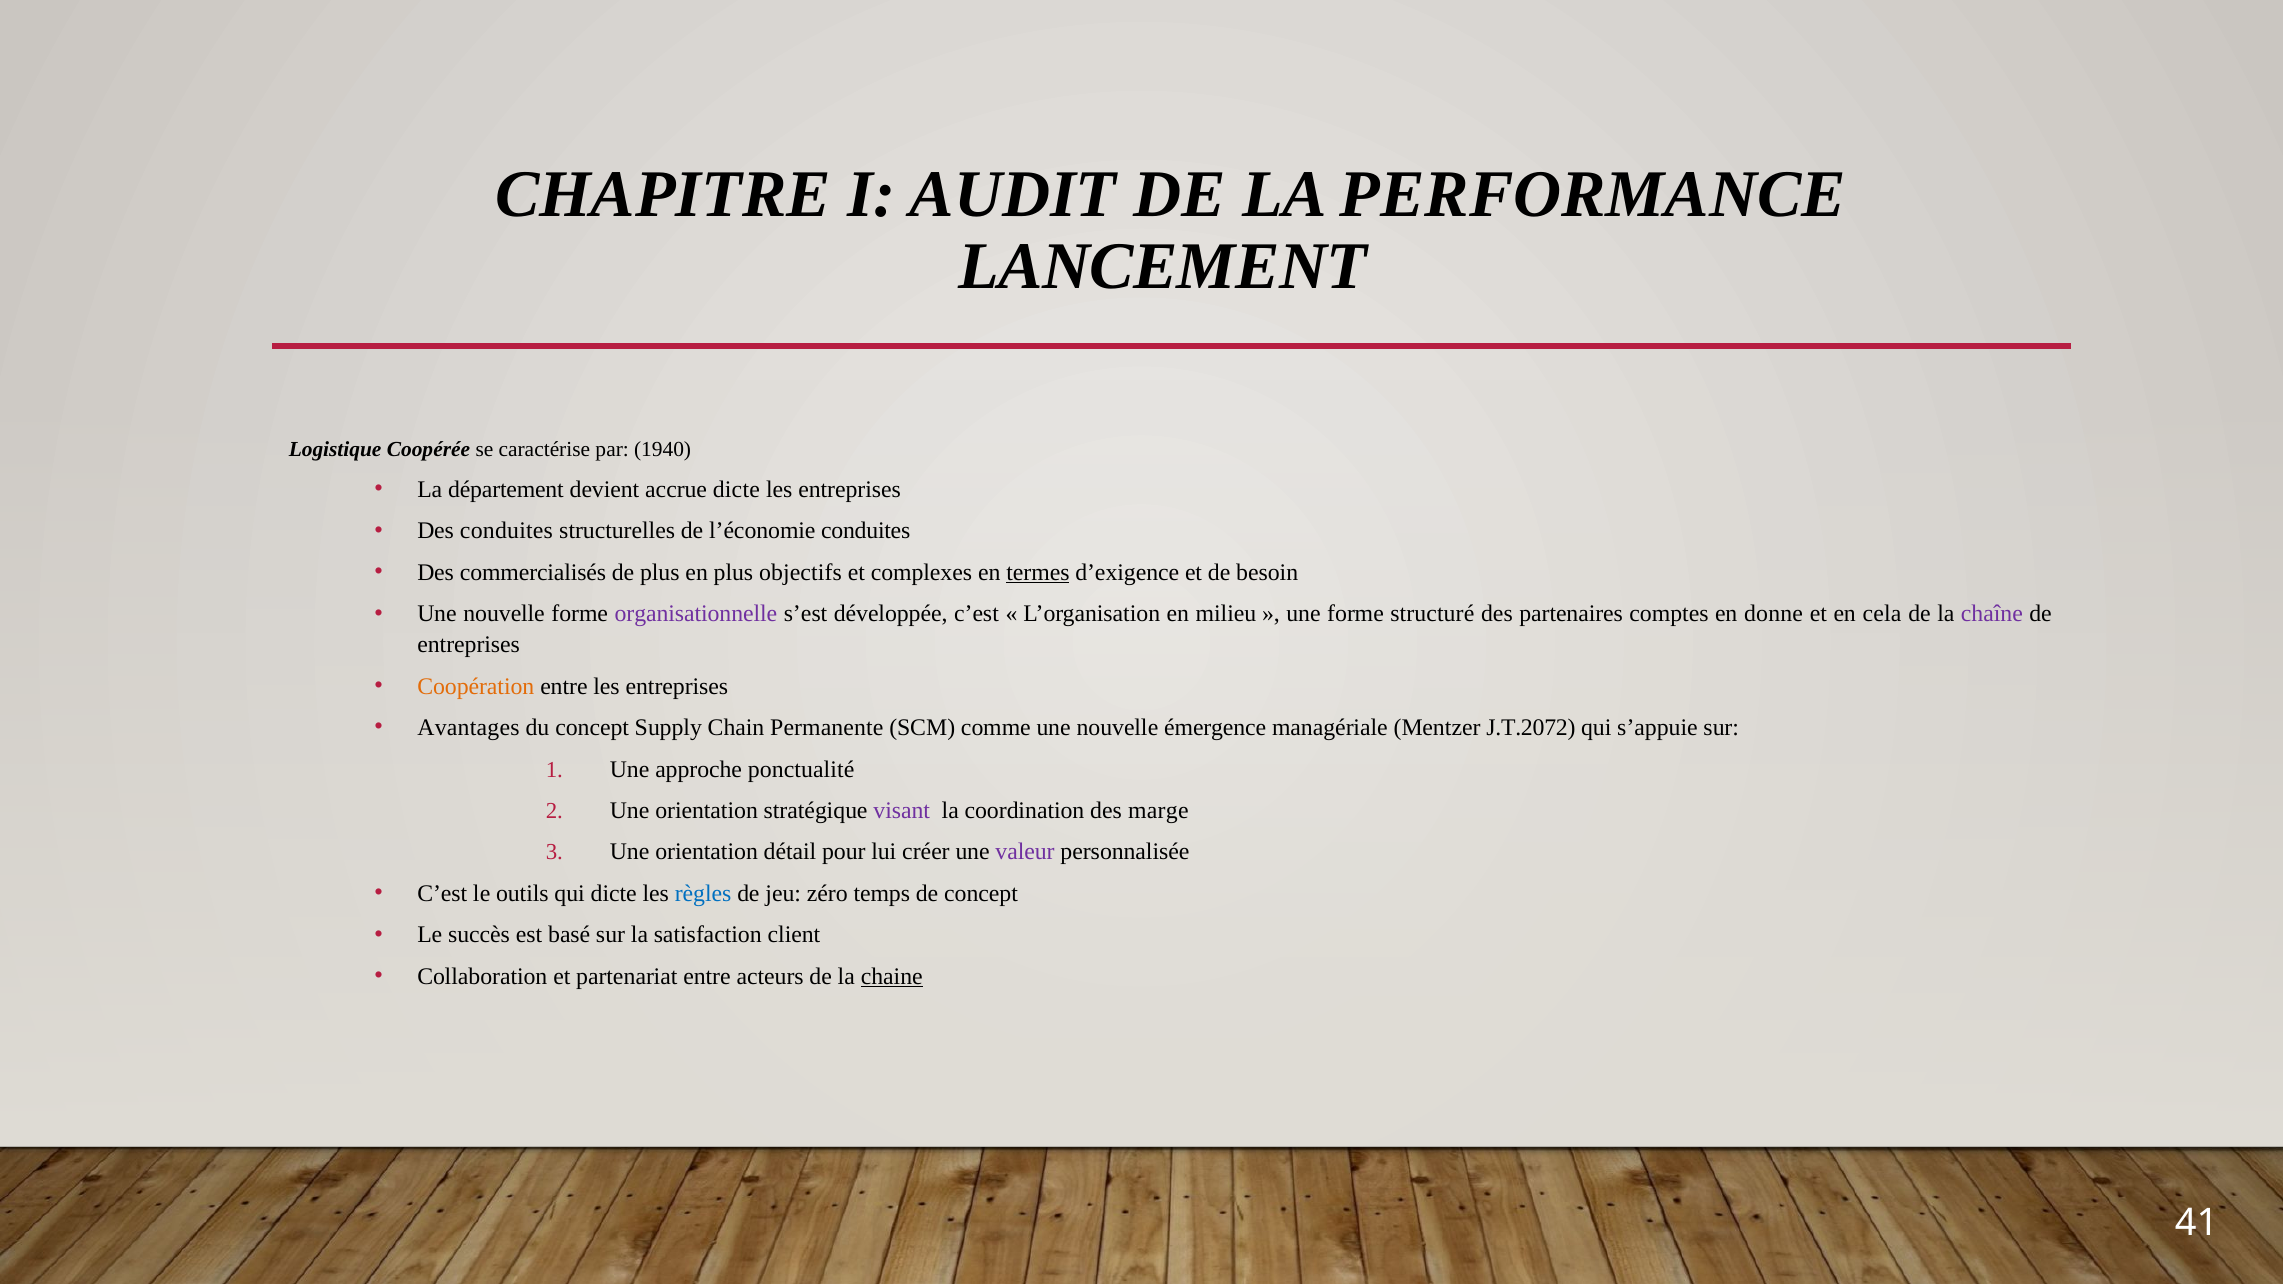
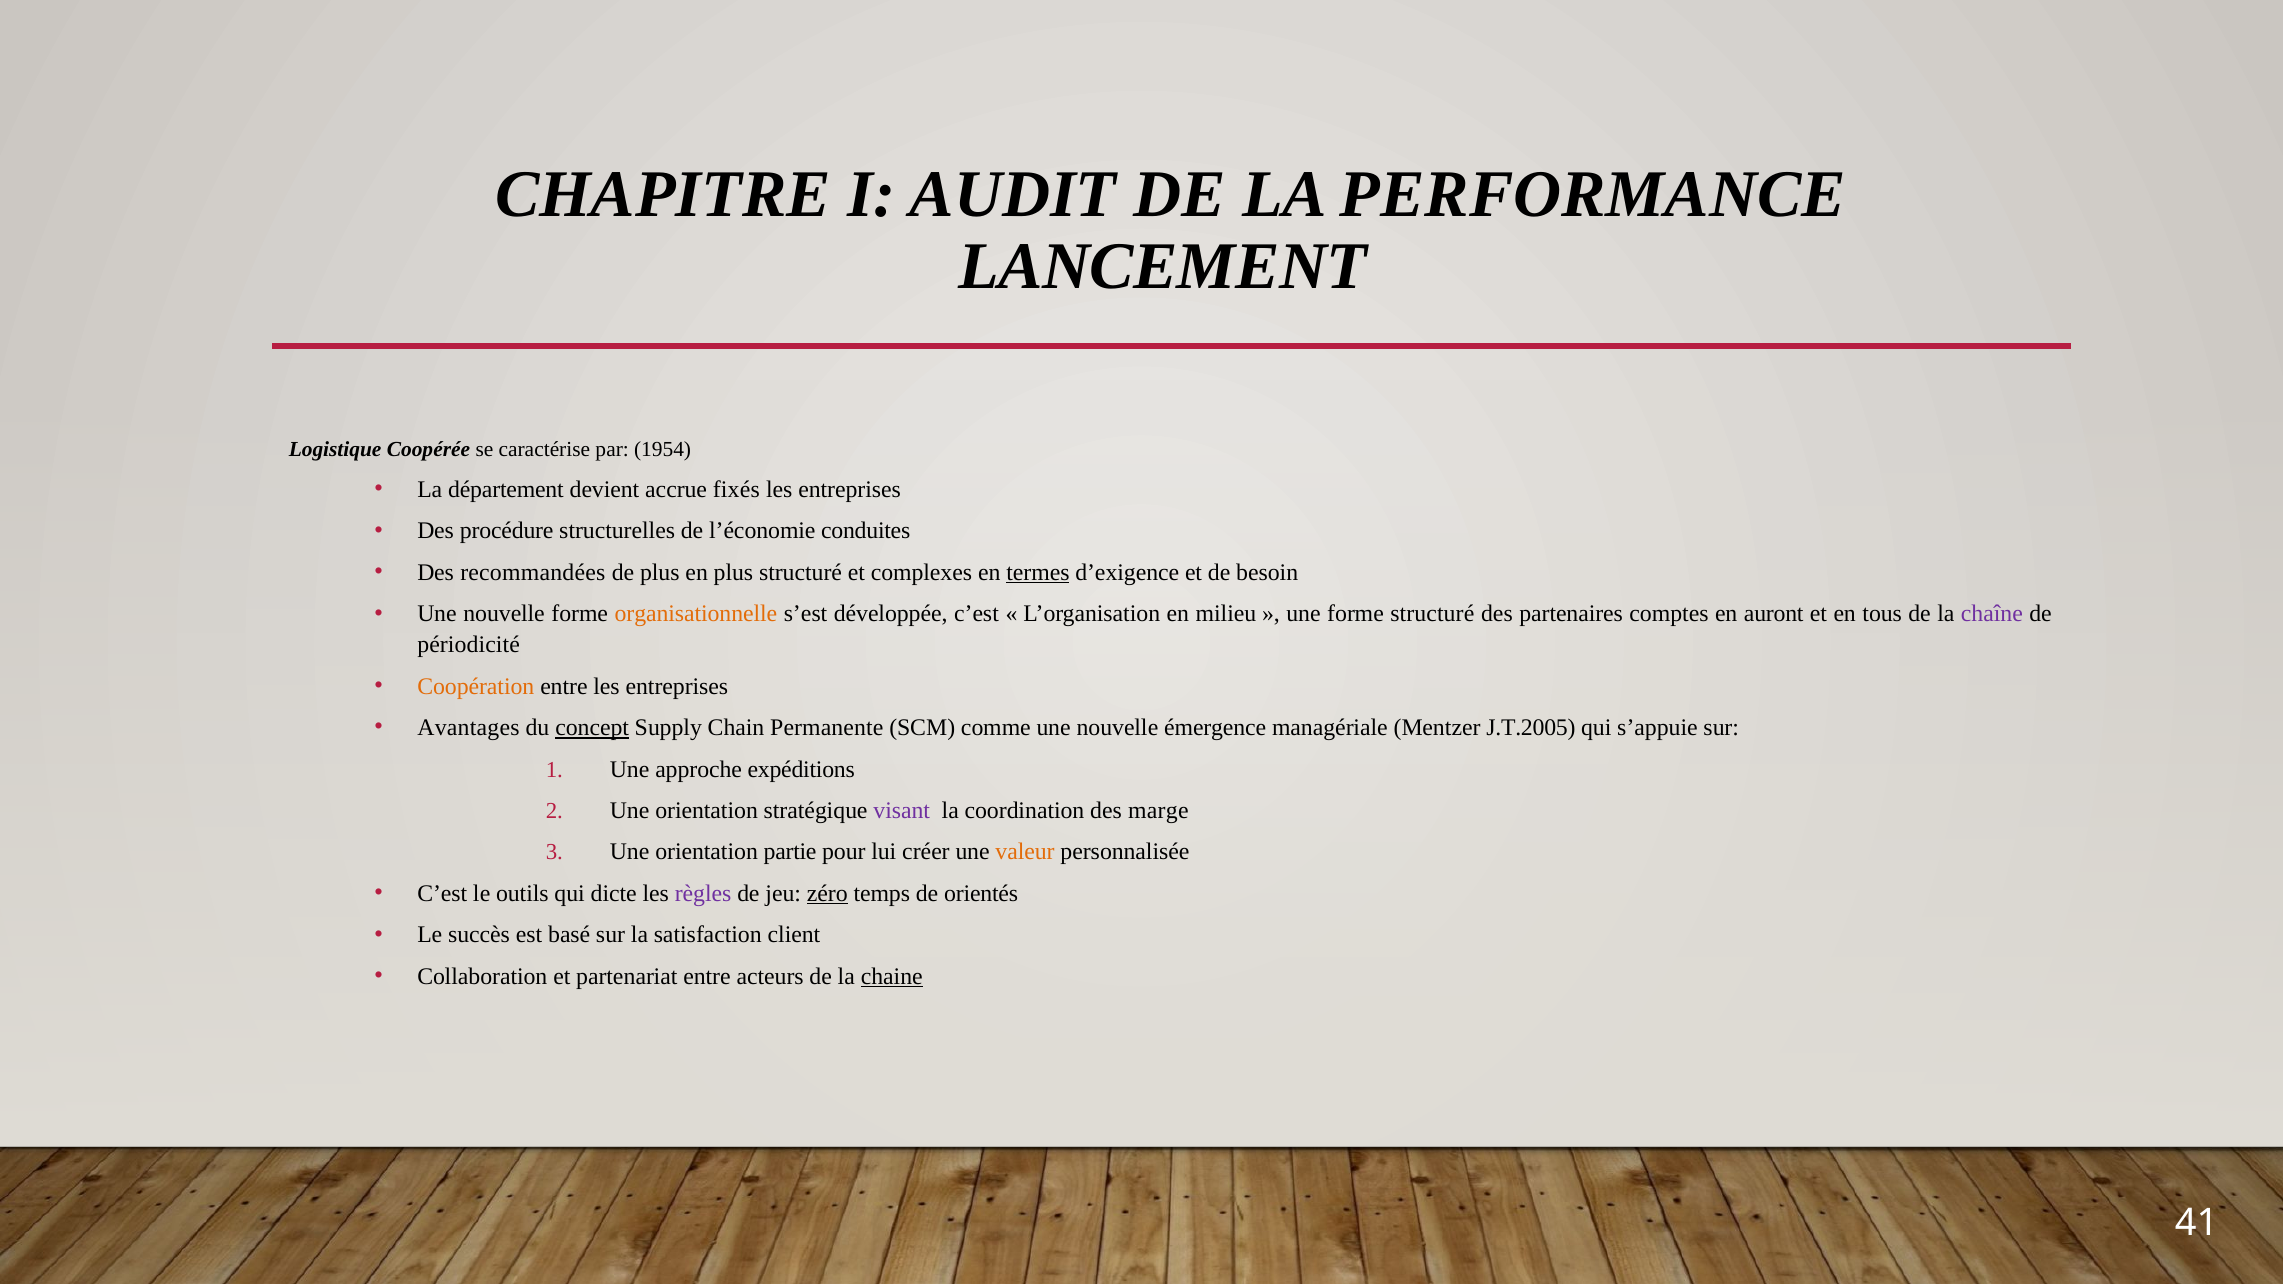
1940: 1940 -> 1954 (663, 450)
accrue dicte: dicte -> fixés (736, 490)
Des conduites: conduites -> procédure (507, 531)
commercialisés: commercialisés -> recommandées (533, 573)
plus objectifs: objectifs -> structuré (801, 573)
organisationnelle colour: purple -> orange (696, 614)
donne: donne -> auront (1774, 614)
cela: cela -> tous (1882, 614)
entreprises: entreprises -> périodicité (469, 645)
concept underline: none -> present (592, 728)
J.T.2072: J.T.2072 -> J.T.2005 (1531, 728)
ponctualité: ponctualité -> expéditions (801, 769)
détail: détail -> partie (790, 852)
valeur colour: purple -> orange (1025, 852)
règles colour: blue -> purple (703, 894)
zéro underline: none -> present (827, 894)
de concept: concept -> orientés (981, 894)
